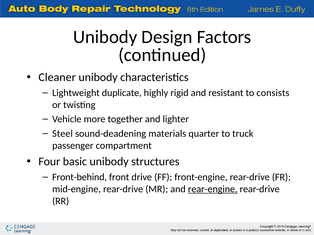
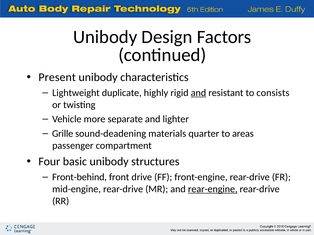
Cleaner: Cleaner -> Present (57, 77)
and underline: none -> present (198, 93)
together: together -> separate (125, 119)
Steel: Steel -> Grille (63, 134)
truck: truck -> areas (243, 134)
